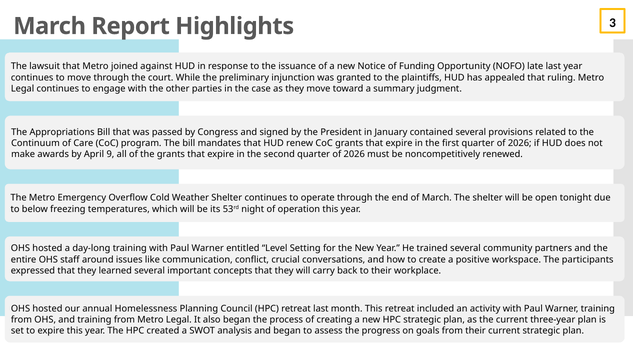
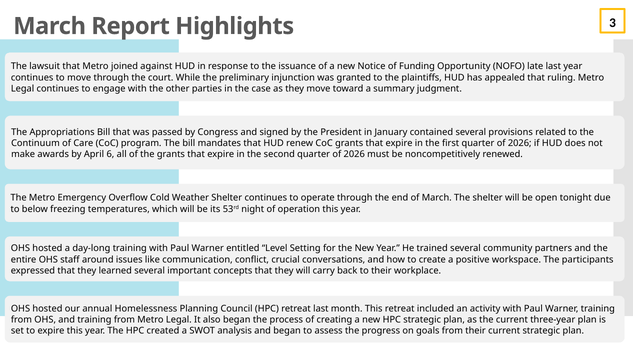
9: 9 -> 6 (110, 154)
